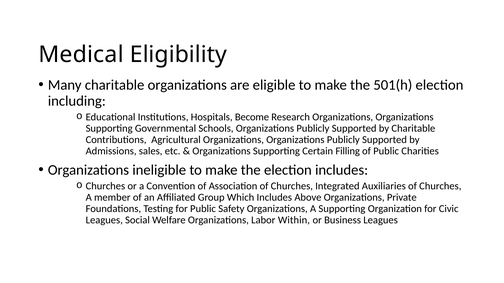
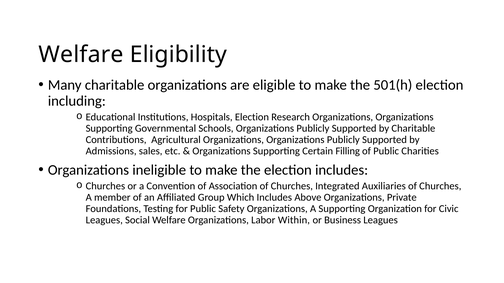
Medical: Medical -> Welfare (81, 55)
Hospitals Become: Become -> Election (252, 117)
